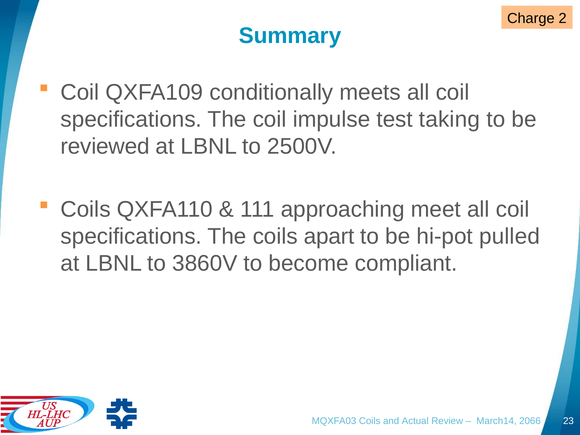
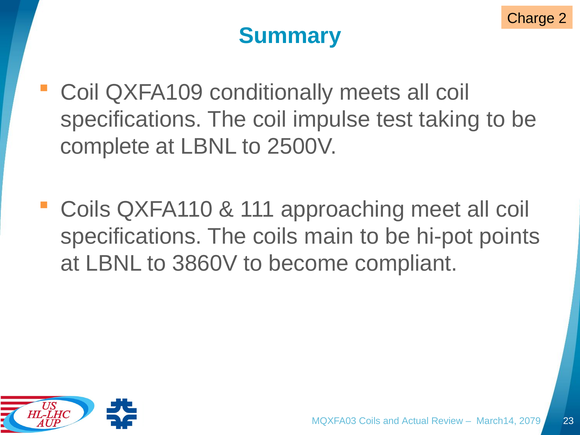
reviewed: reviewed -> complete (105, 146)
apart: apart -> main (329, 237)
pulled: pulled -> points (510, 237)
2066: 2066 -> 2079 (530, 421)
